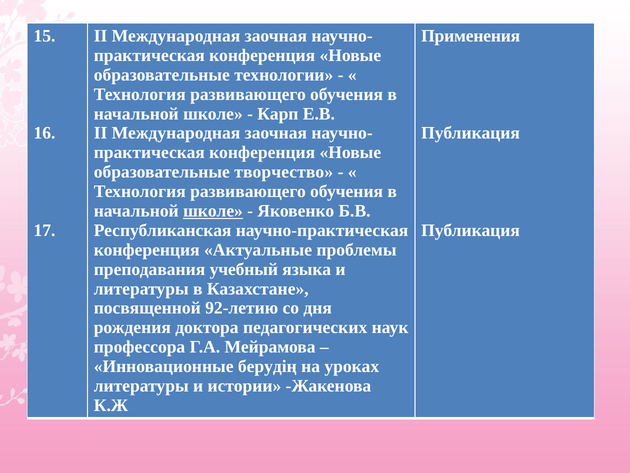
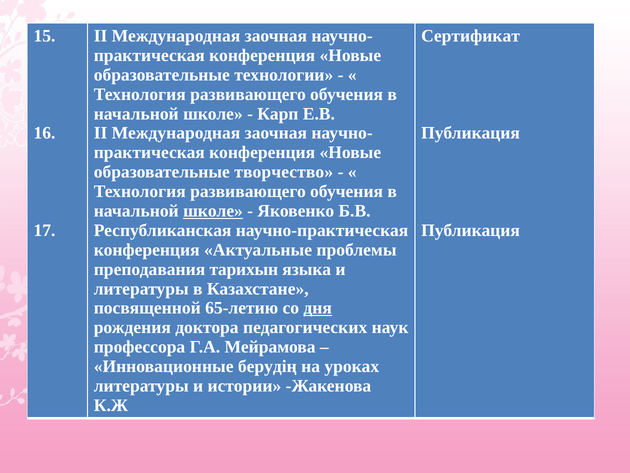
Применения: Применения -> Сертификат (471, 36)
учебный: учебный -> тарихын (244, 269)
92-летию: 92-летию -> 65-летию (242, 308)
дня underline: none -> present (318, 308)
